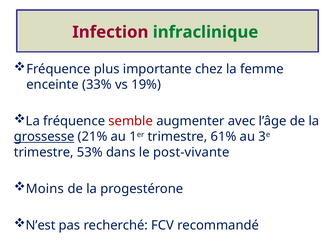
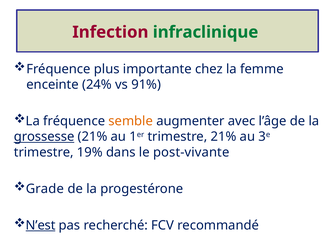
33%: 33% -> 24% (97, 85)
19%: 19% -> 91% (146, 85)
semble colour: red -> orange (131, 121)
trimestre 61%: 61% -> 21% (224, 137)
53%: 53% -> 19% (90, 152)
Moins: Moins -> Grade (45, 189)
N’est underline: none -> present (41, 225)
